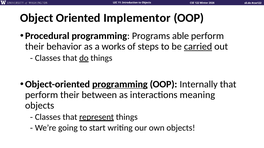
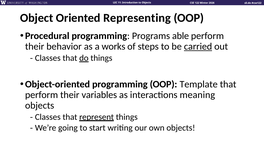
Implementor: Implementor -> Representing (137, 18)
programming underline: present -> none (120, 84)
Internally: Internally -> Template (199, 84)
between: between -> variables (99, 95)
